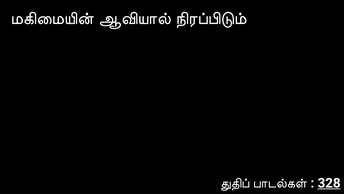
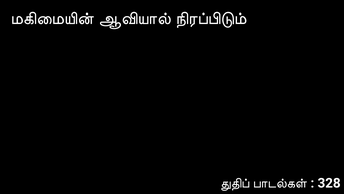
328 underline: present -> none (329, 183)
